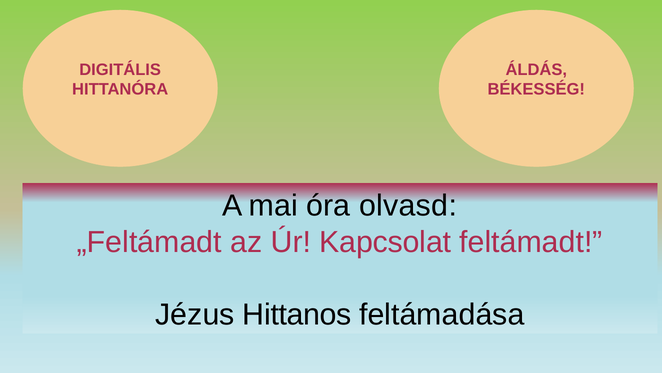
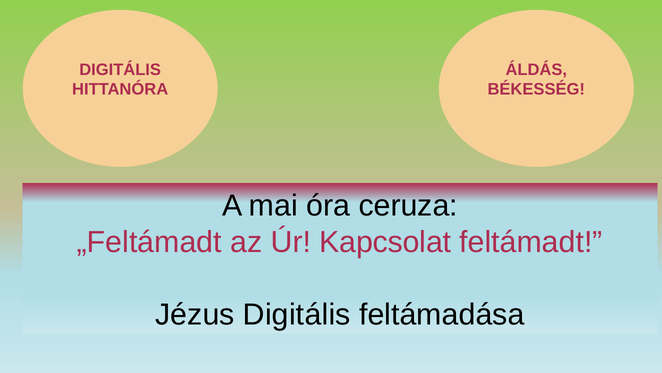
olvasd: olvasd -> ceruza (408, 205)
Jézus Hittanos: Hittanos -> Digitális (297, 314)
